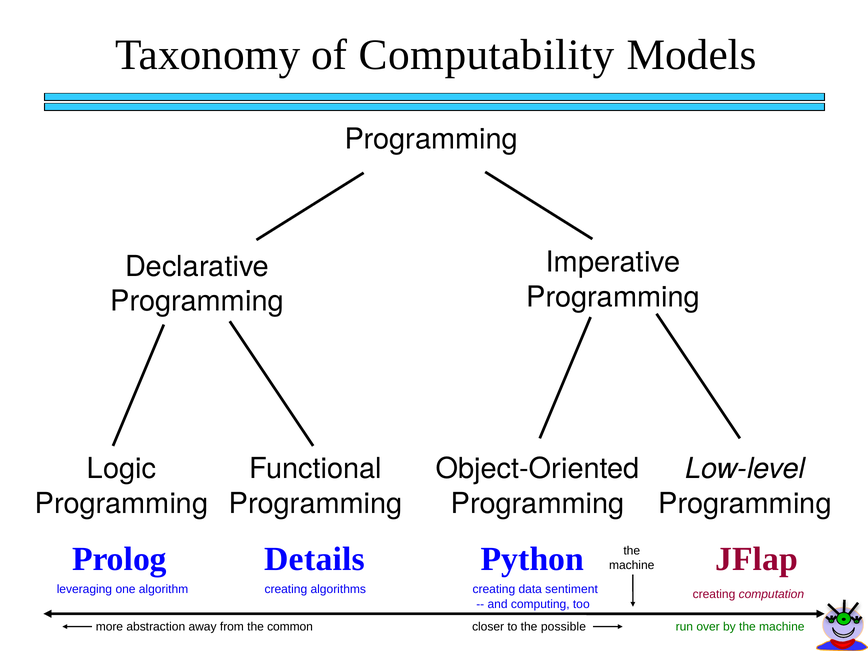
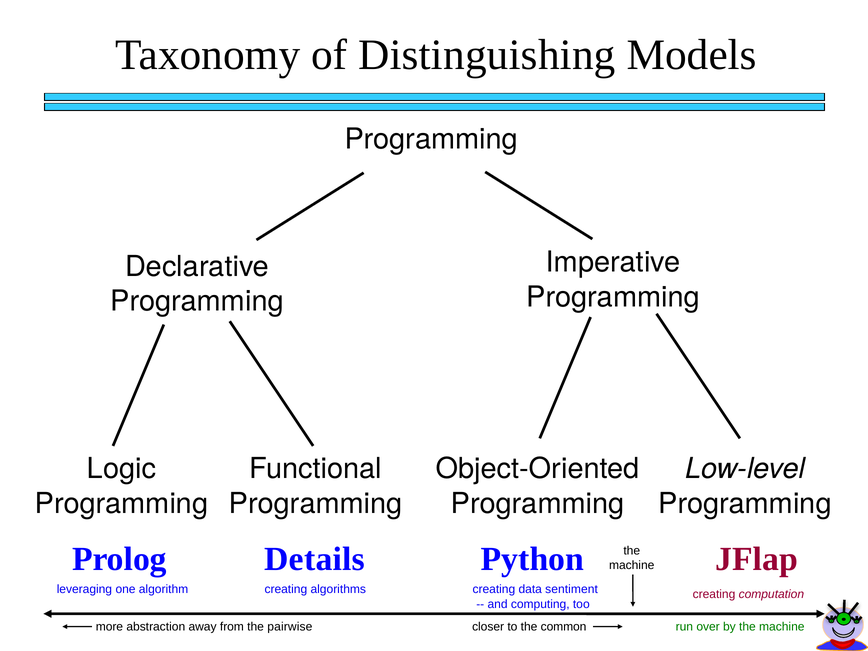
Computability: Computability -> Distinguishing (487, 55)
common: common -> pairwise (290, 627)
possible: possible -> common (564, 627)
